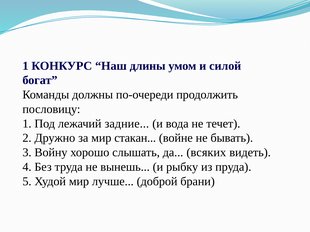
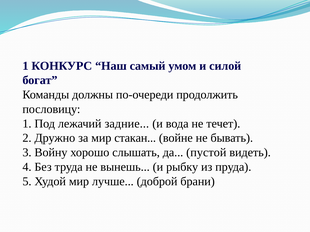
длины: длины -> самый (148, 66)
всяких: всяких -> пустой (206, 153)
